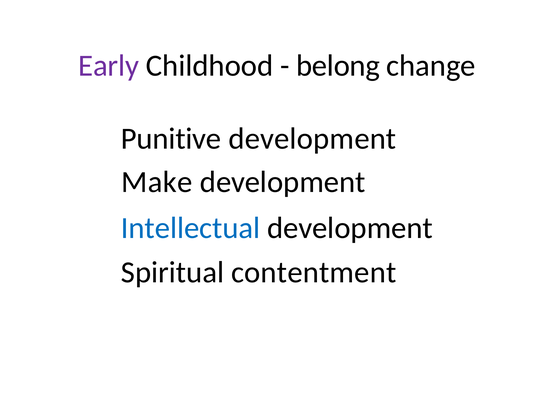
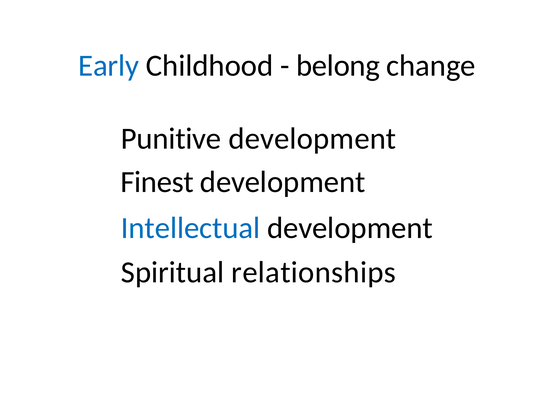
Early colour: purple -> blue (109, 66)
Make: Make -> Finest (157, 182)
contentment: contentment -> relationships (314, 273)
